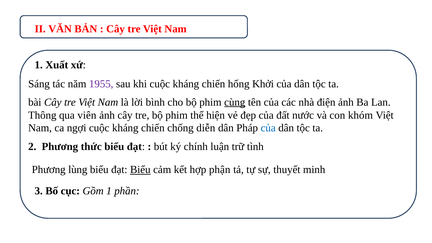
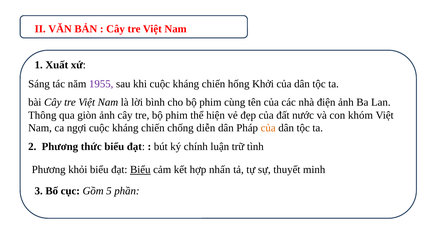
cùng underline: present -> none (235, 102)
viên: viên -> giòn (87, 115)
của colour: blue -> orange (268, 128)
lùng: lùng -> khỏi (78, 170)
phận: phận -> nhấn (220, 170)
Gồm 1: 1 -> 5 (109, 191)
